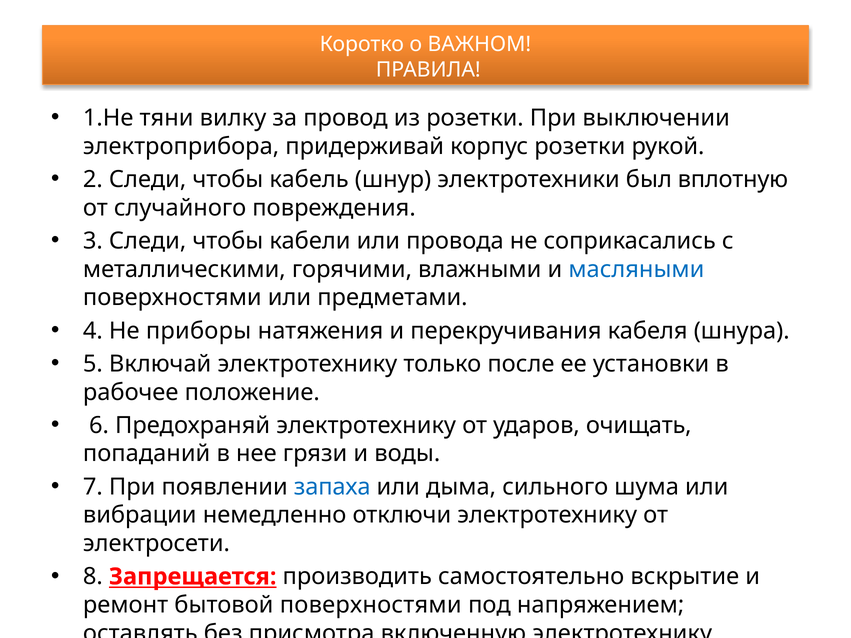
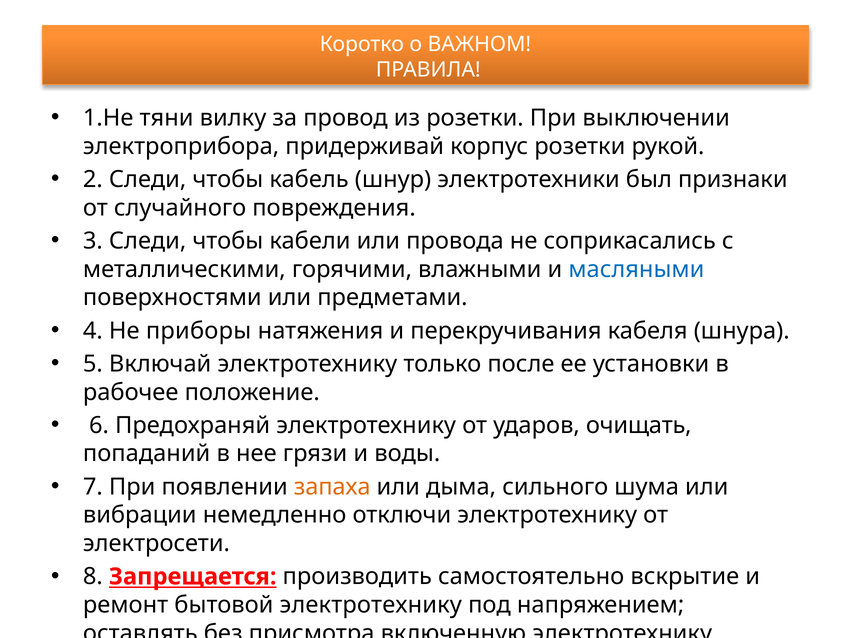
вплотную: вплотную -> признаки (733, 180)
запаха colour: blue -> orange (332, 487)
бытовой поверхностями: поверхностями -> электротехнику (371, 605)
